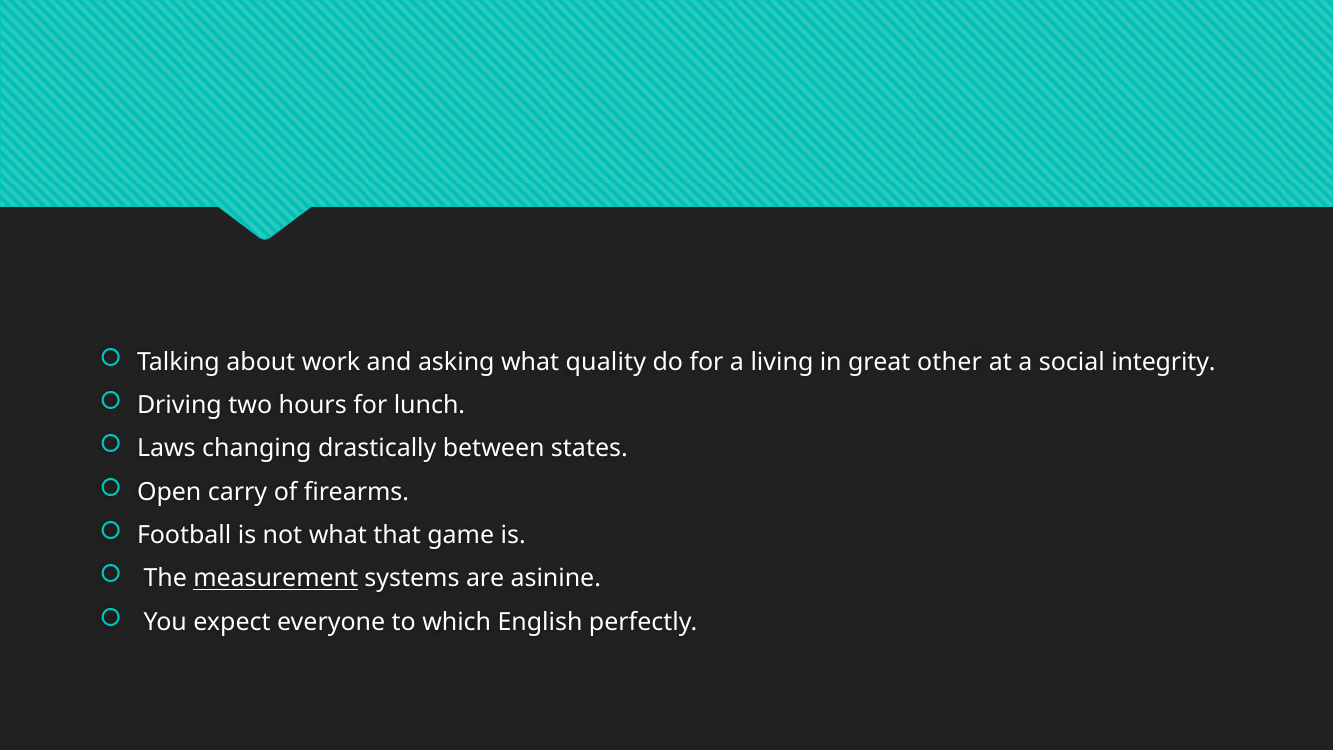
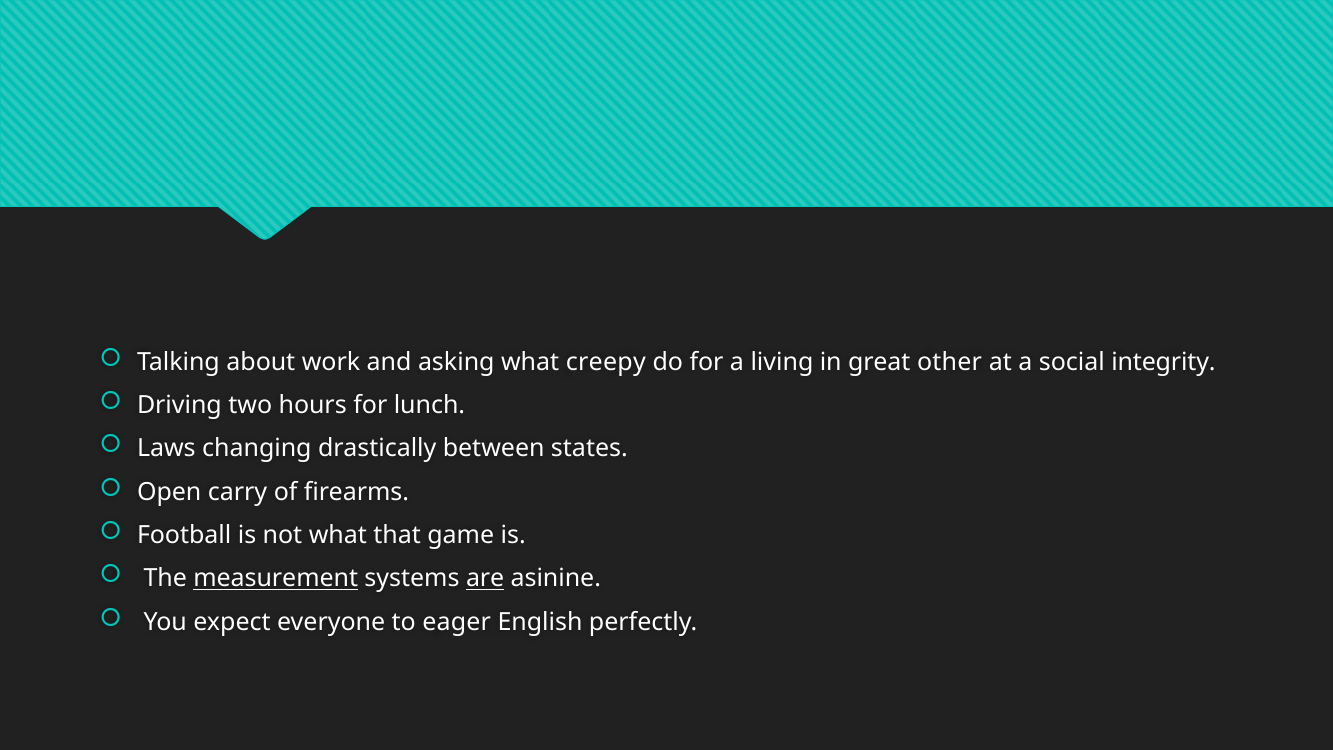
quality: quality -> creepy (606, 362)
are underline: none -> present (485, 579)
which: which -> eager (457, 622)
